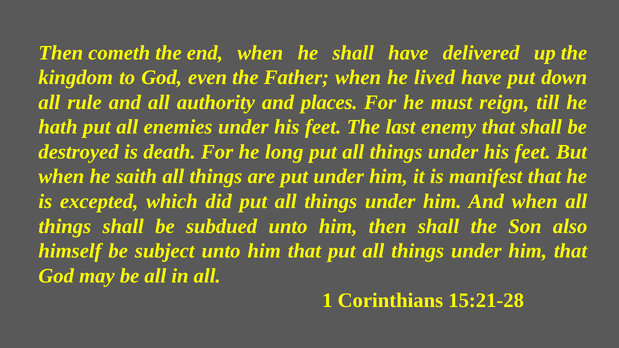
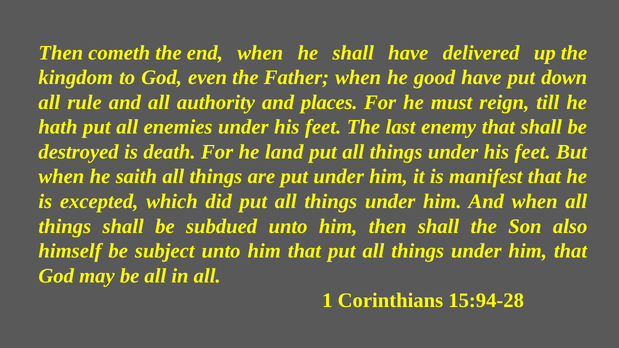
lived: lived -> good (435, 78)
long: long -> land (284, 152)
15:21-28: 15:21-28 -> 15:94-28 (486, 301)
